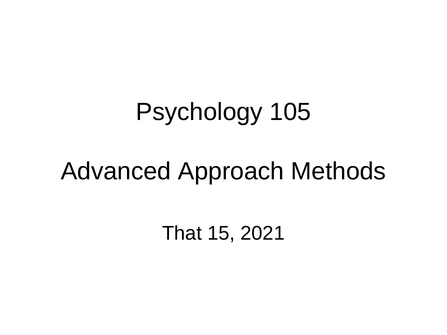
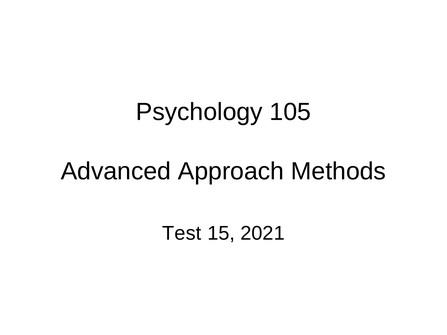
That: That -> Test (182, 233)
